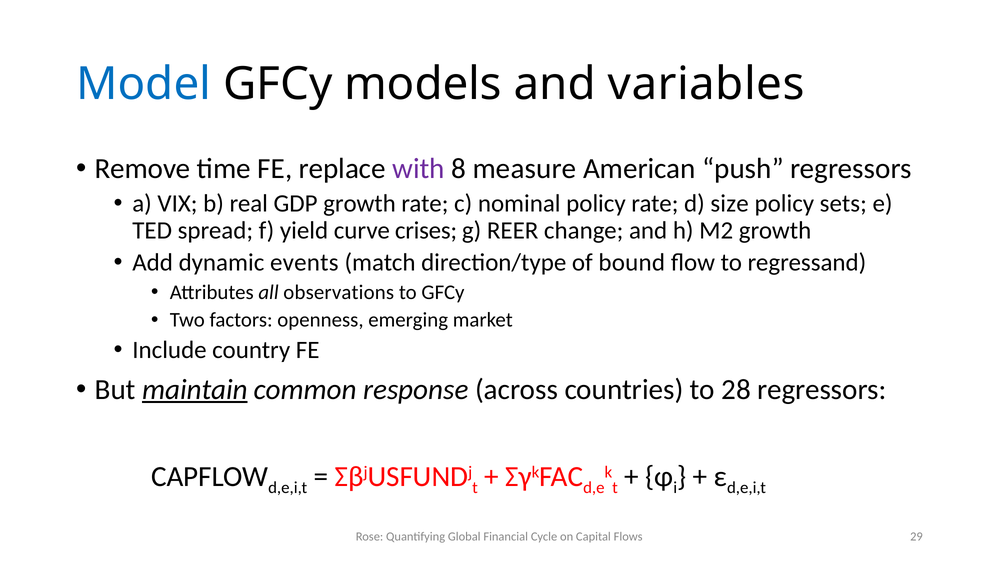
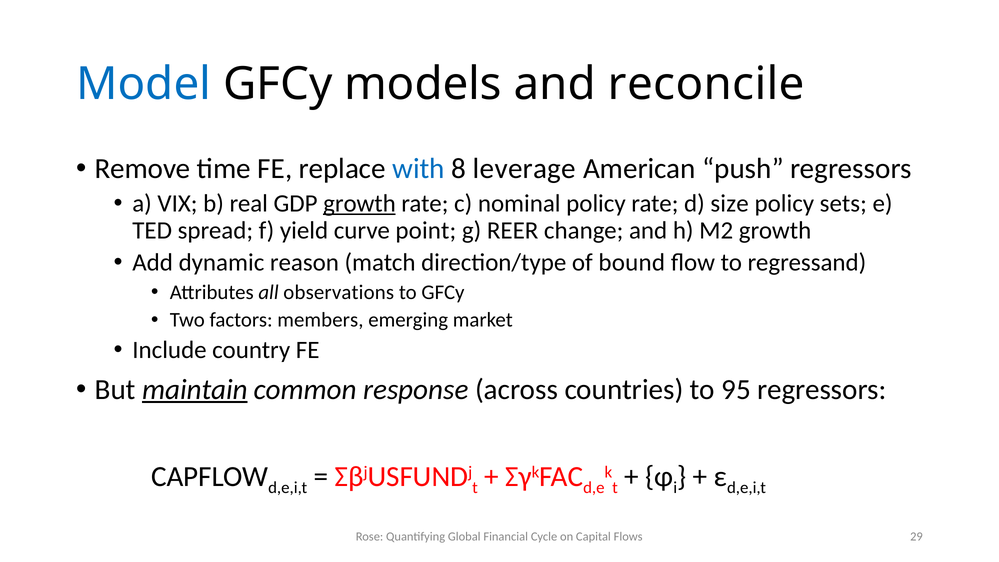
variables: variables -> reconcile (706, 84)
with colour: purple -> blue (418, 169)
measure: measure -> leverage (524, 169)
growth underline: none -> present (359, 203)
crises: crises -> point (426, 230)
events: events -> reason (304, 262)
openness: openness -> members (320, 320)
28: 28 -> 95 (736, 389)
